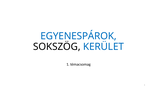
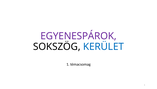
EGYENESPÁROK colour: blue -> purple (79, 36)
